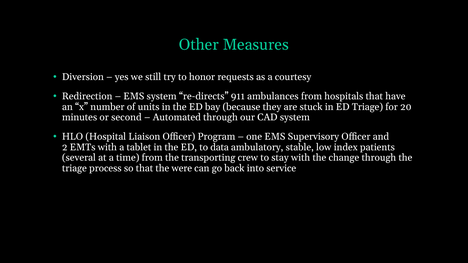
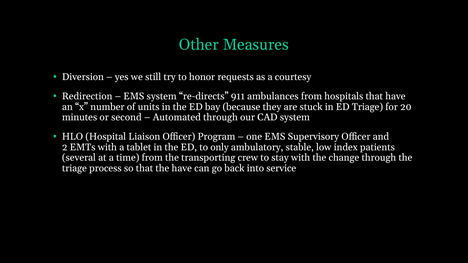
data: data -> only (220, 147)
the were: were -> have (182, 168)
